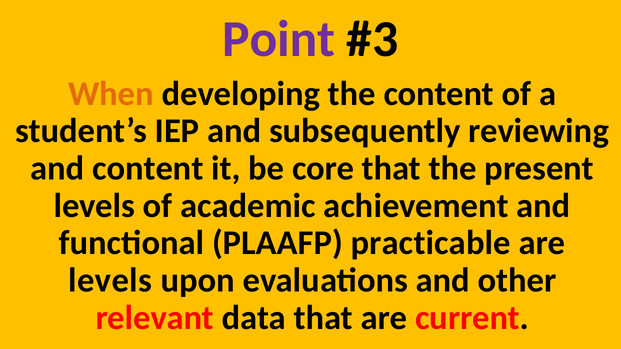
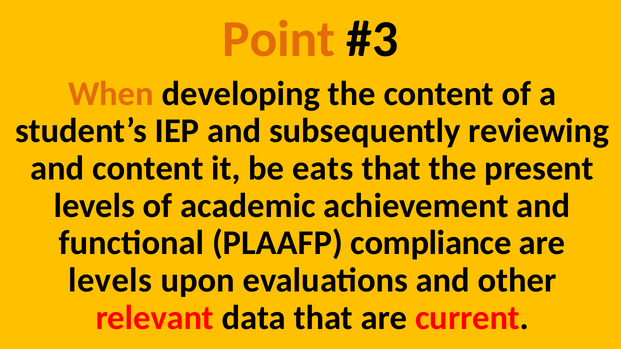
Point colour: purple -> orange (279, 39)
core: core -> eats (323, 169)
practicable: practicable -> compliance (431, 243)
